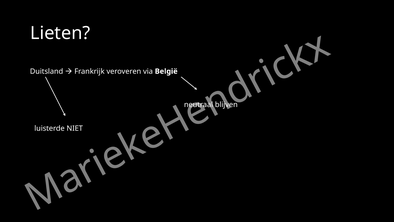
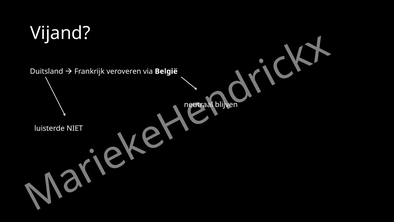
Lieten: Lieten -> Vijand (60, 33)
